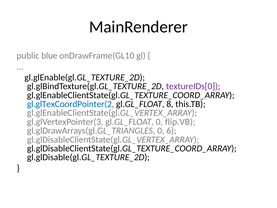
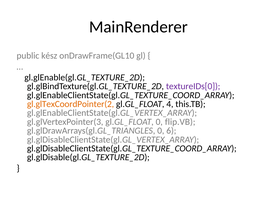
blue: blue -> kész (49, 56)
gl.glTexCoordPointer(2 colour: blue -> orange (71, 104)
8: 8 -> 4 (170, 104)
